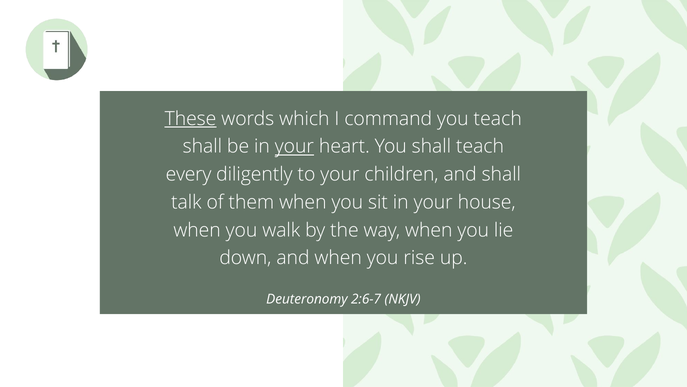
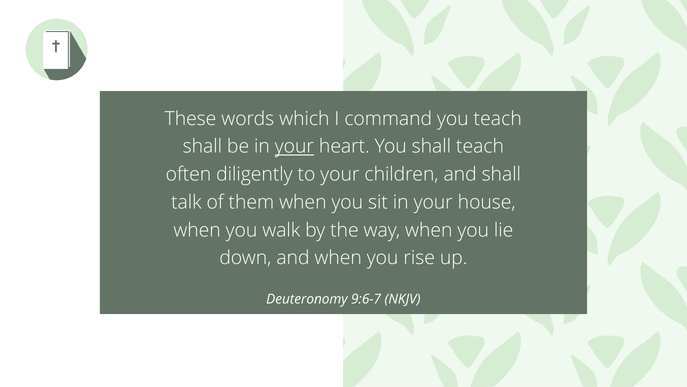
These underline: present -> none (190, 119)
every: every -> often (188, 174)
2:6-7: 2:6-7 -> 9:6-7 (366, 299)
